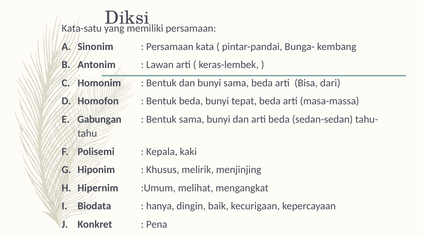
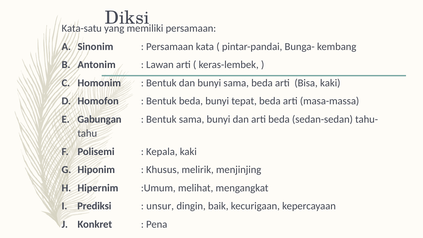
Bisa dari: dari -> kaki (330, 83)
Biodata: Biodata -> Prediksi (94, 206)
hanya: hanya -> unsur (160, 206)
